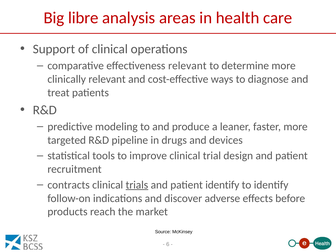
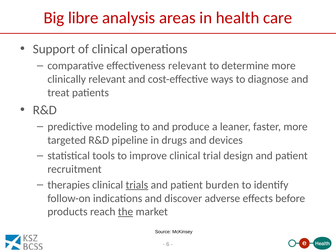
contracts: contracts -> therapies (69, 185)
patient identify: identify -> burden (222, 185)
the underline: none -> present (126, 212)
